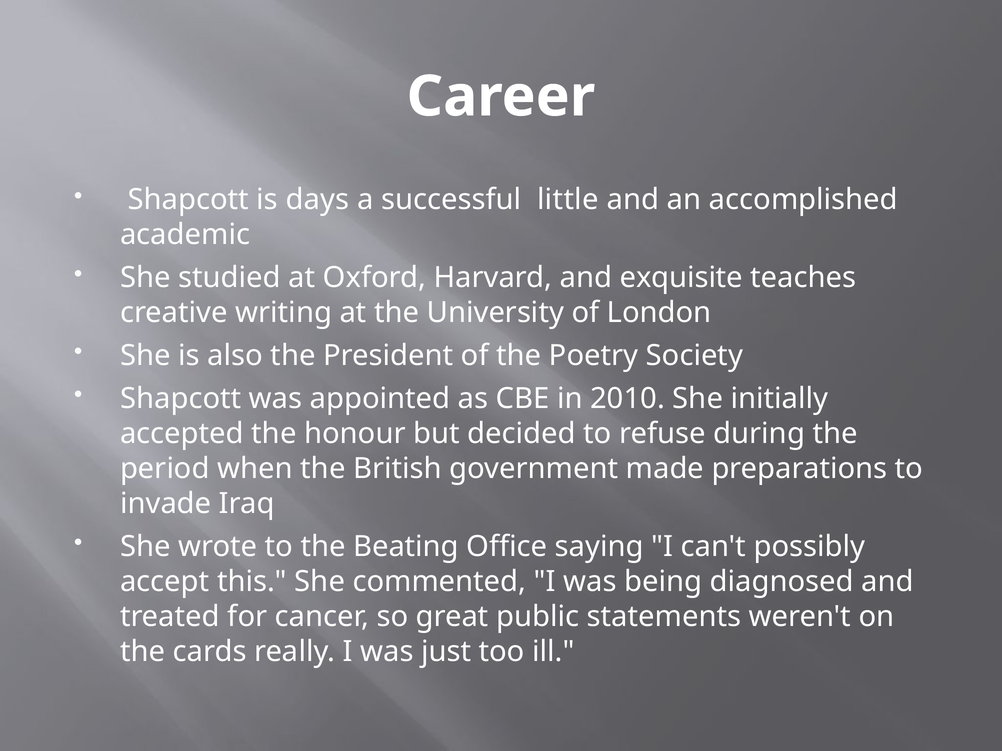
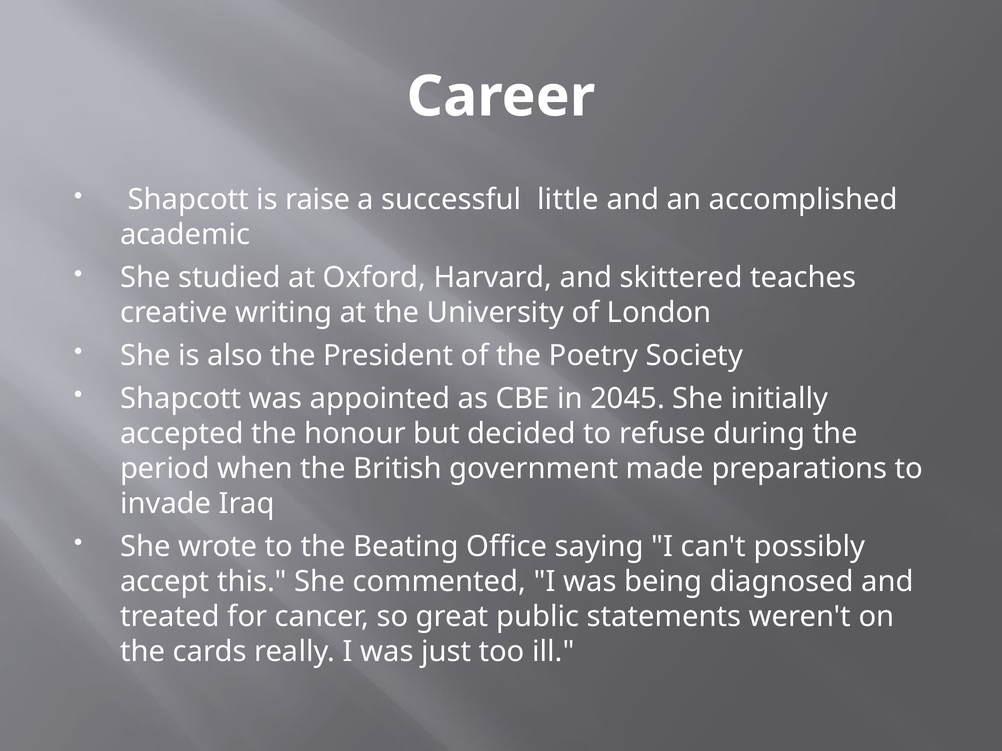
days: days -> raise (318, 200)
exquisite: exquisite -> skittered (681, 278)
2010: 2010 -> 2045 (628, 399)
